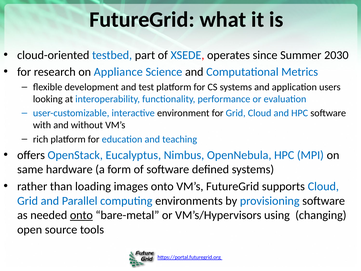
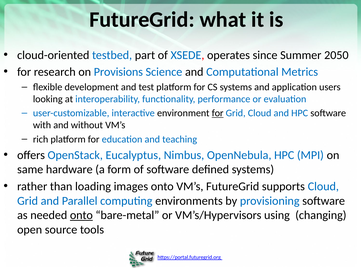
2030: 2030 -> 2050 (336, 55)
Appliance: Appliance -> Provisions (118, 72)
for underline: none -> present (218, 113)
